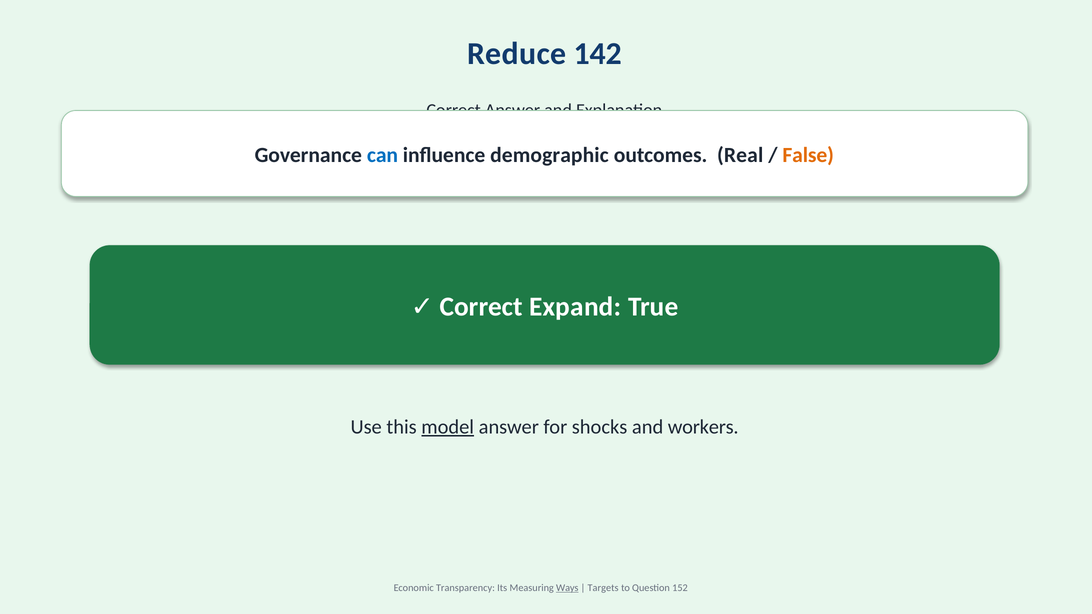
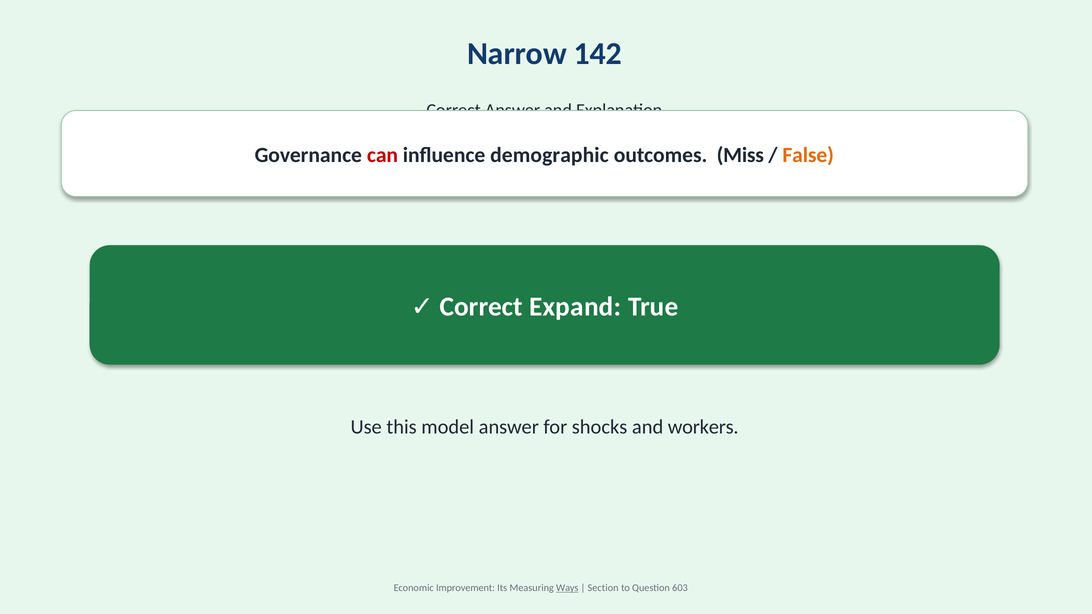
Reduce: Reduce -> Narrow (517, 54)
can colour: blue -> red (382, 155)
Real: Real -> Miss (740, 155)
model underline: present -> none (448, 427)
Transparency: Transparency -> Improvement (465, 588)
Targets: Targets -> Section (603, 588)
152: 152 -> 603 (680, 588)
